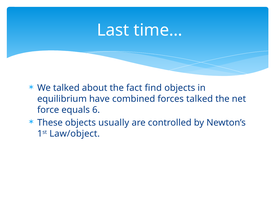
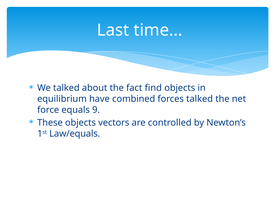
6: 6 -> 9 (96, 110)
usually: usually -> vectors (114, 123)
Law/object: Law/object -> Law/equals (75, 134)
